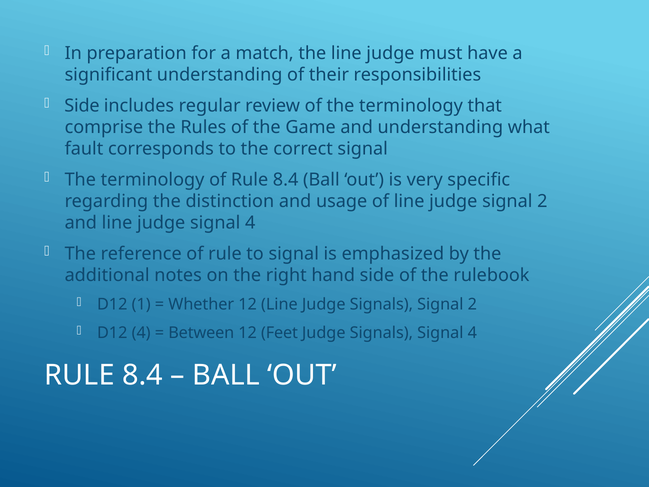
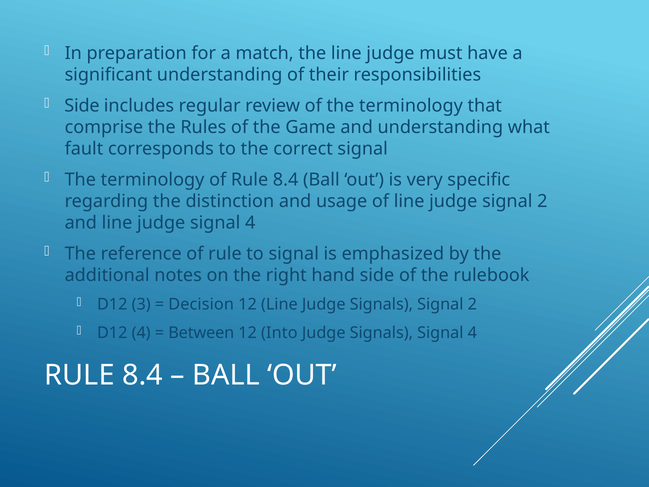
1: 1 -> 3 (141, 304)
Whether: Whether -> Decision (201, 304)
Feet: Feet -> Into (279, 332)
